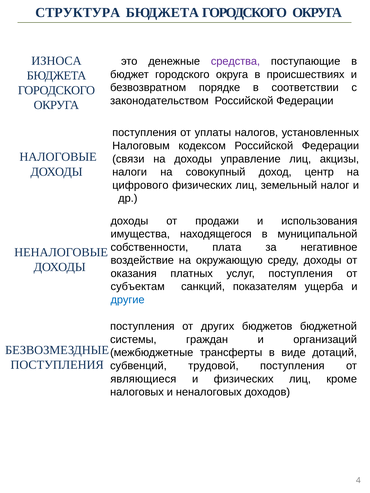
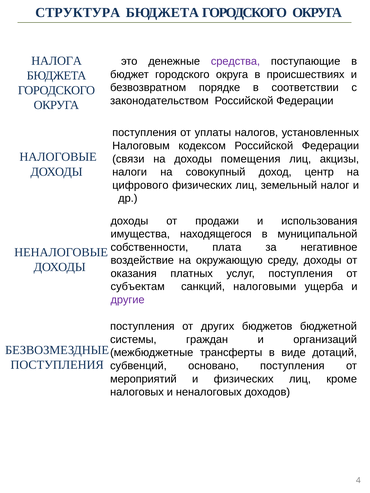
ИЗНОСА: ИЗНОСА -> НАЛОГА (57, 61)
управление: управление -> помещения (251, 159)
показателям: показателям -> налоговыми (265, 287)
другие colour: blue -> purple (128, 300)
трудовой: трудовой -> основано (213, 366)
являющиеся: являющиеся -> мероприятий (143, 379)
